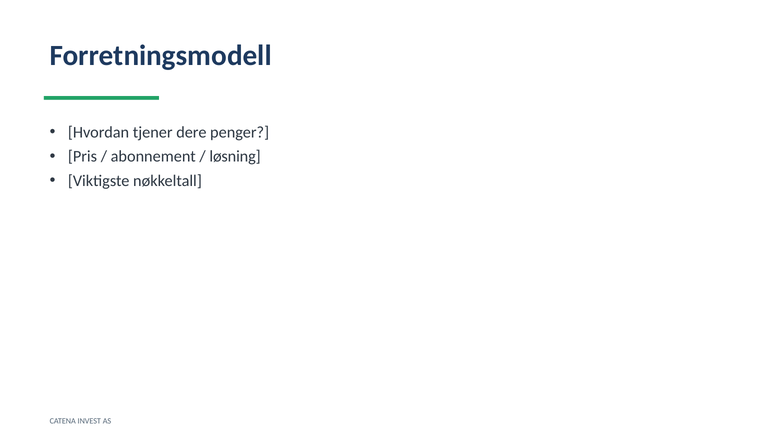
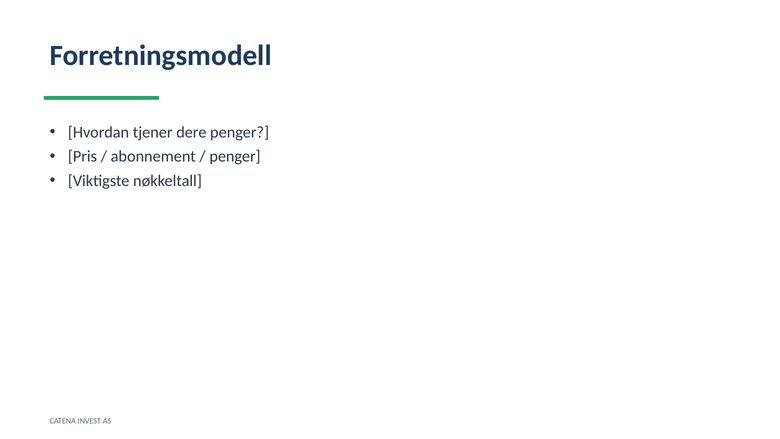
løsning: løsning -> penger (235, 156)
